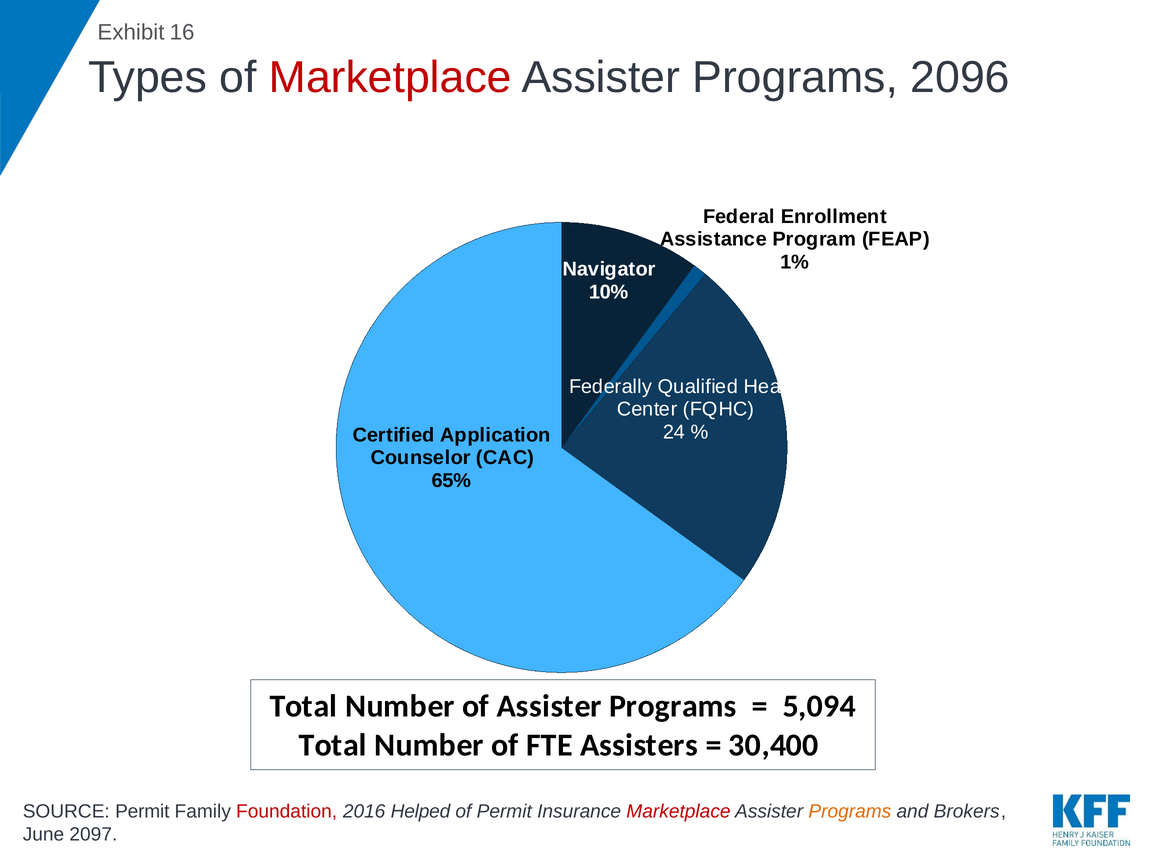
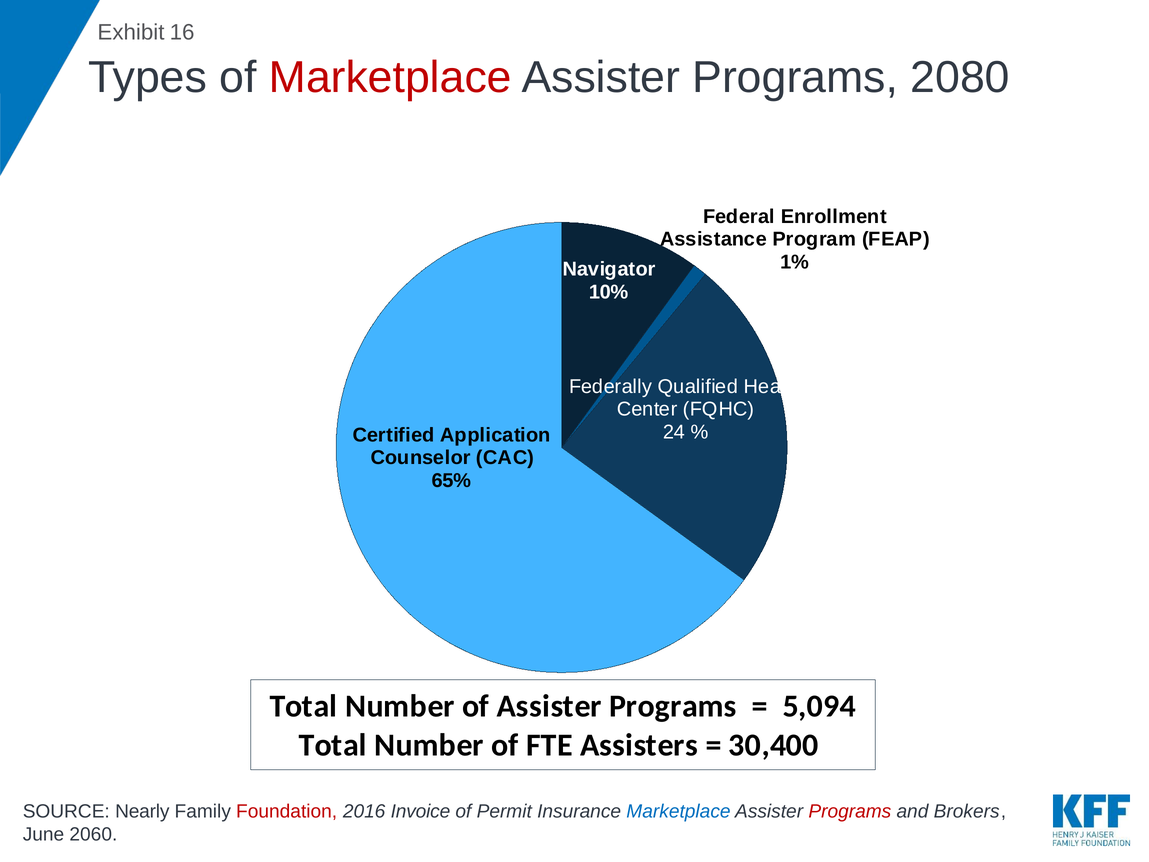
2096: 2096 -> 2080 (960, 77)
SOURCE Permit: Permit -> Nearly (142, 811)
Helped: Helped -> Invoice (420, 811)
Marketplace colour: red -> blue (678, 811)
Programs colour: orange -> red (850, 811)
2097: 2097 -> 2060 (93, 834)
